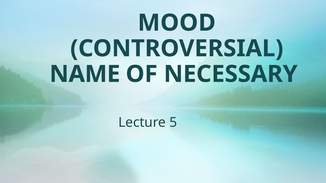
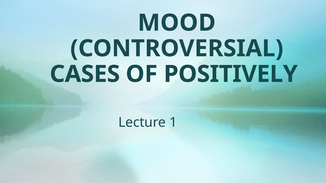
NAME: NAME -> CASES (85, 74)
NECESSARY: NECESSARY -> POSITIVELY (231, 74)
5: 5 -> 1 (173, 123)
